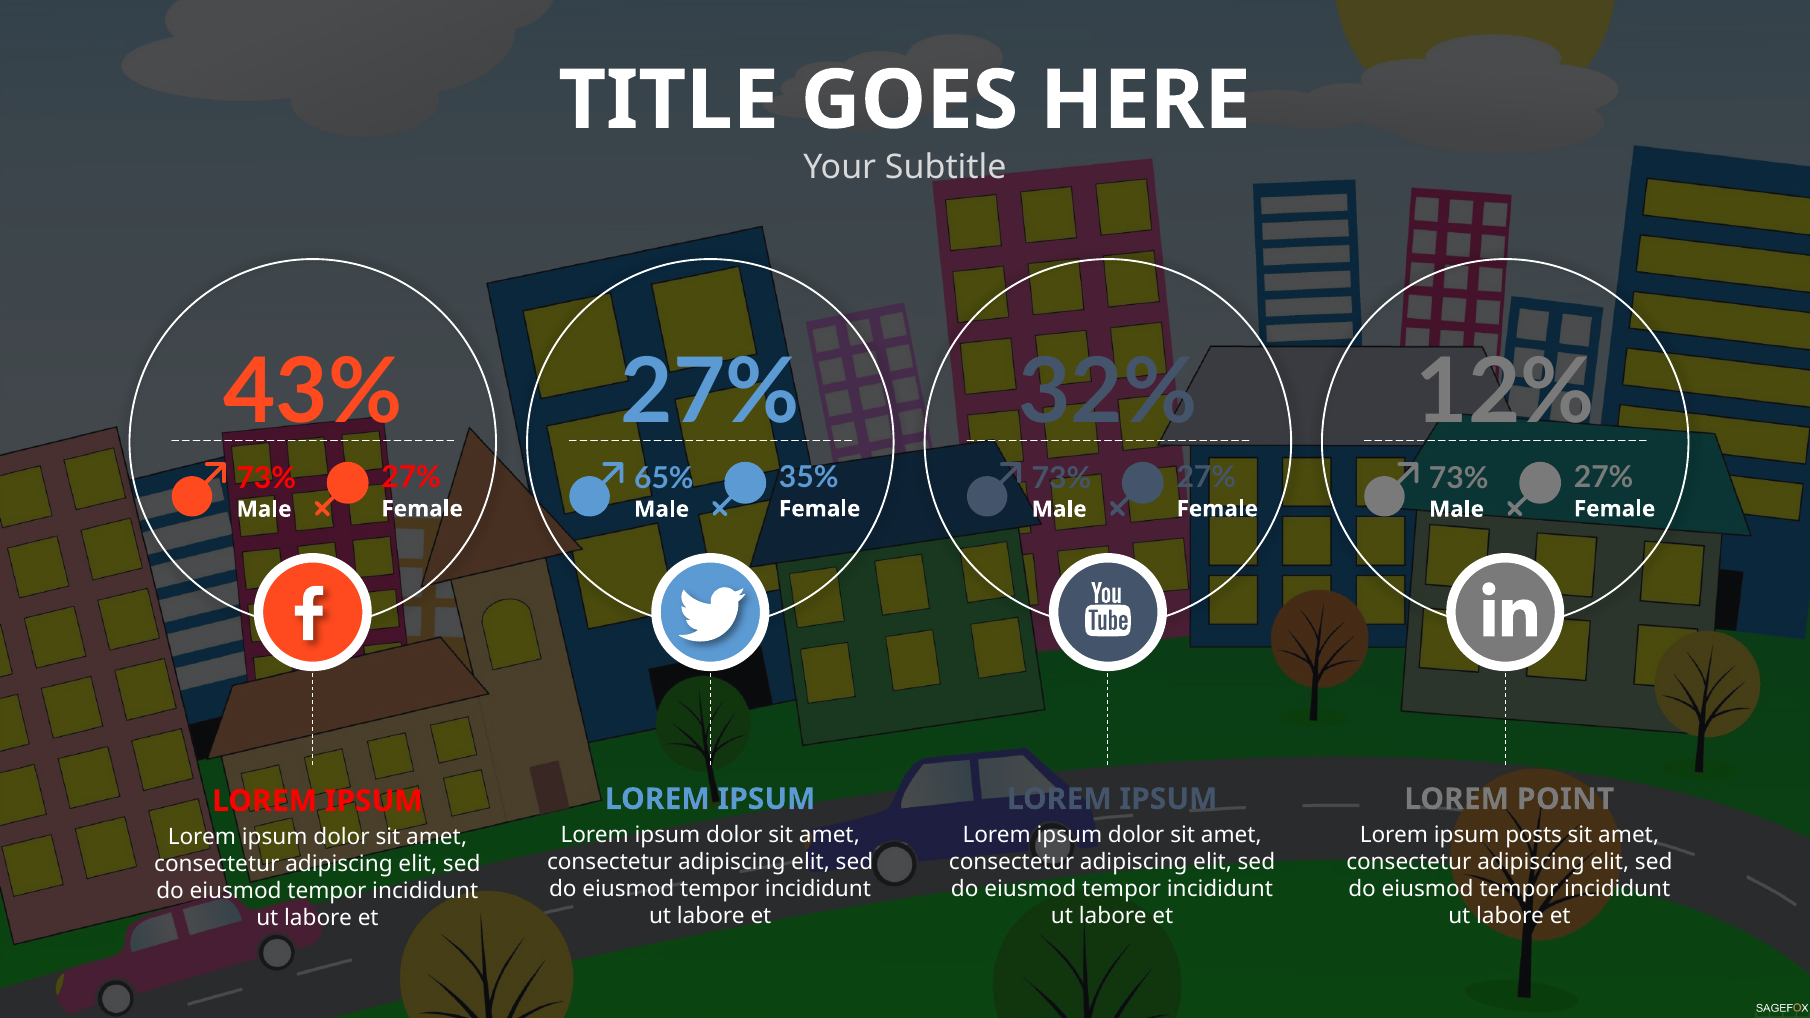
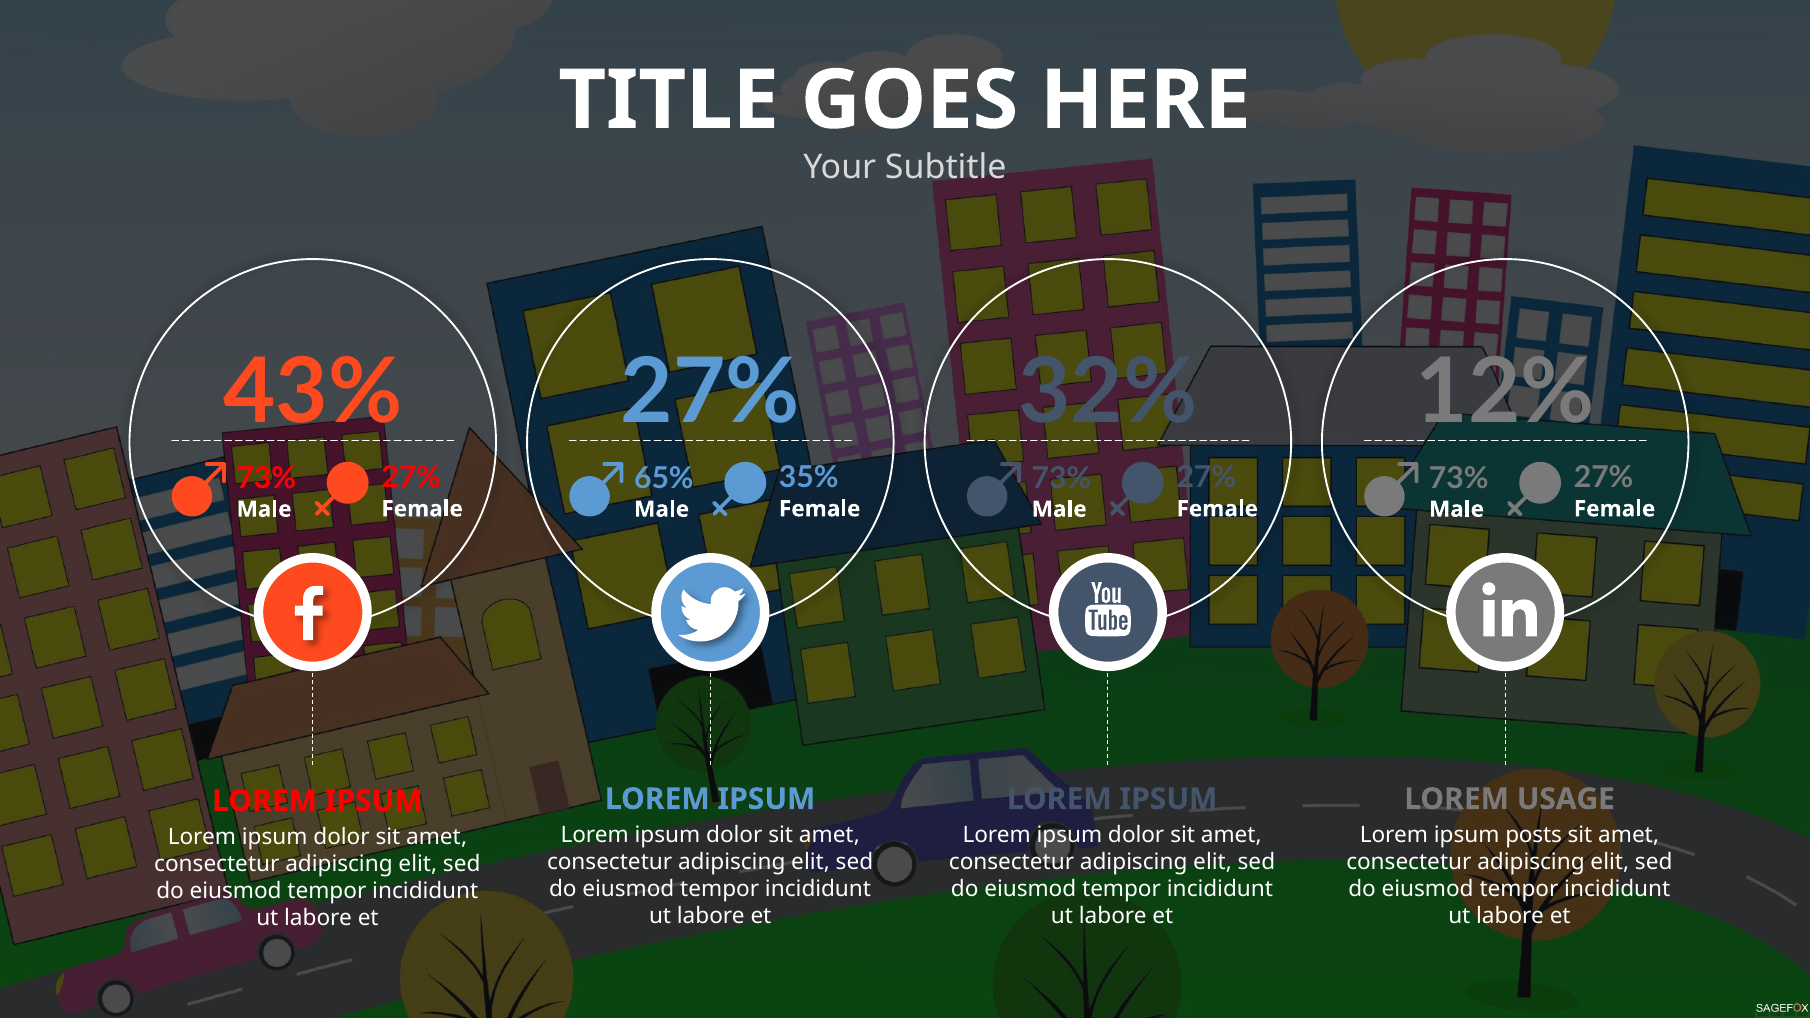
POINT: POINT -> USAGE (1566, 799)
